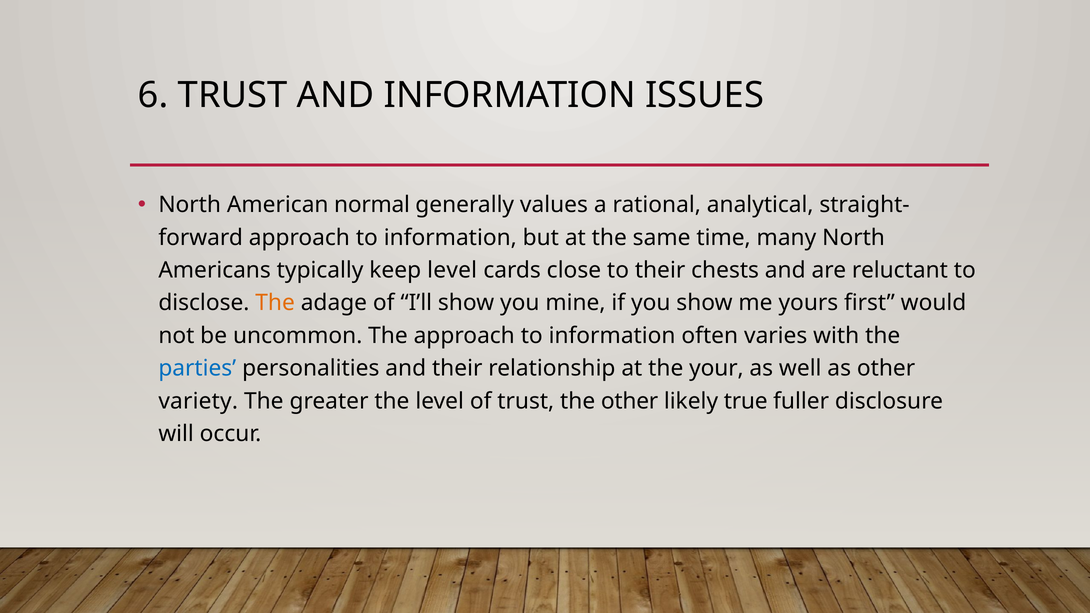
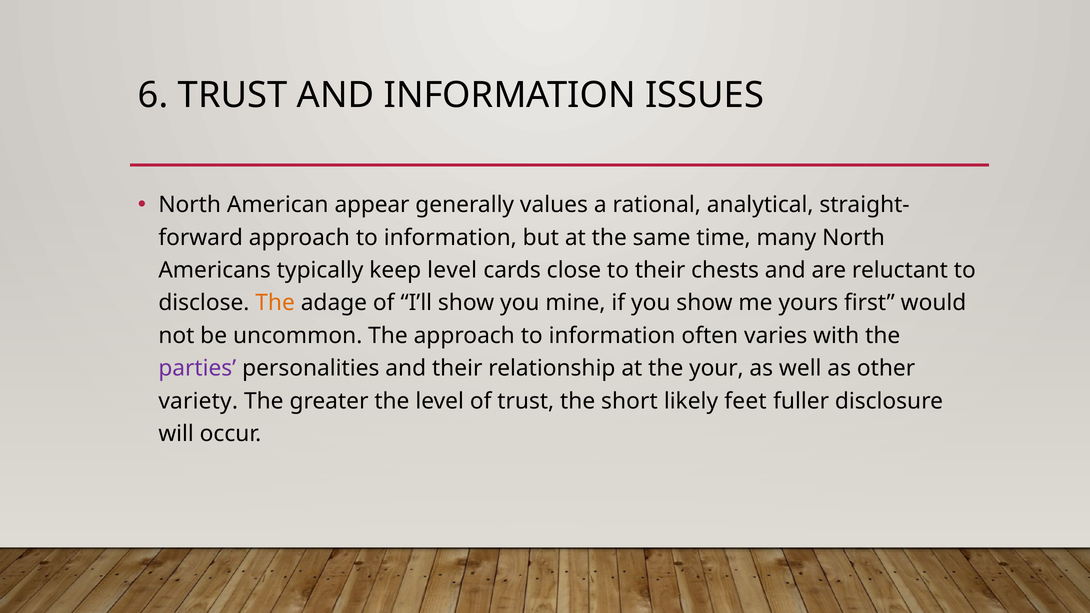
normal: normal -> appear (372, 205)
parties colour: blue -> purple (197, 368)
the other: other -> short (629, 401)
true: true -> feet (745, 401)
